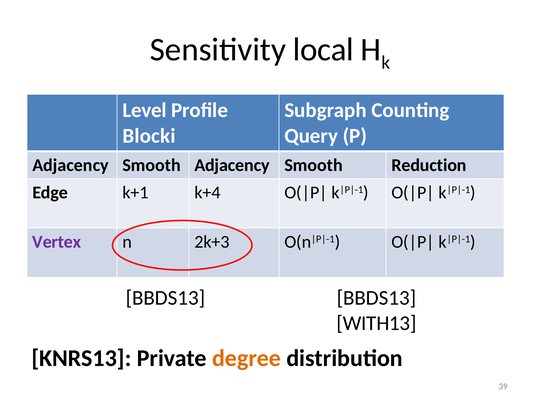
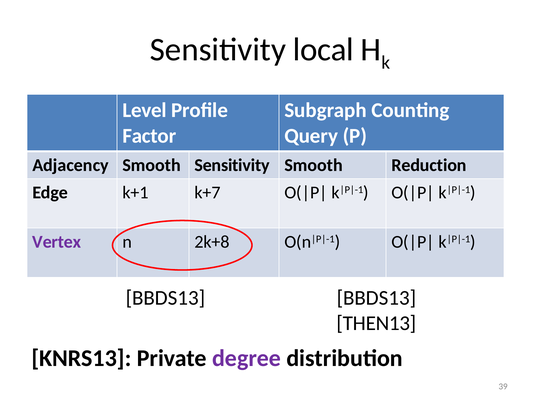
Blocki: Blocki -> Factor (149, 136)
Smooth Adjacency: Adjacency -> Sensitivity (232, 165)
k+4: k+4 -> k+7 (207, 192)
2k+3: 2k+3 -> 2k+8 (212, 242)
WITH13: WITH13 -> THEN13 (377, 323)
degree colour: orange -> purple (247, 358)
